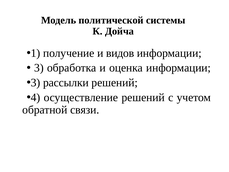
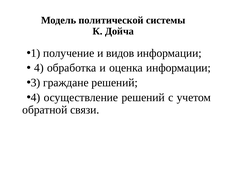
3: 3 -> 4 (39, 68)
рассылки: рассылки -> граждане (66, 82)
